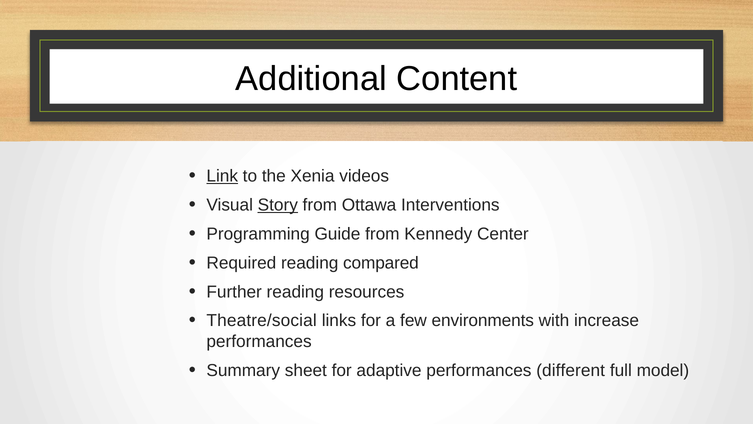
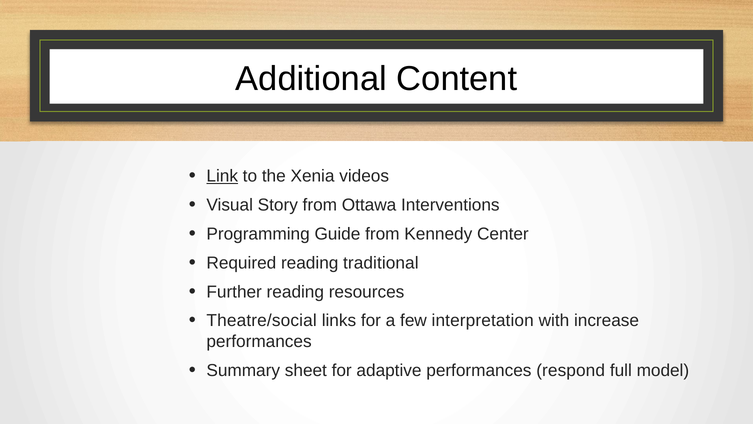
Story underline: present -> none (278, 205)
compared: compared -> traditional (381, 263)
environments: environments -> interpretation (483, 320)
different: different -> respond (571, 370)
